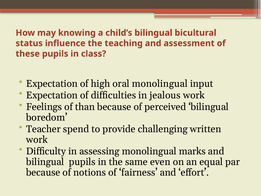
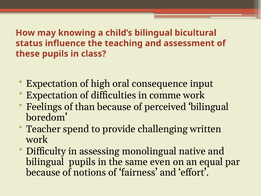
oral monolingual: monolingual -> consequence (160, 84)
jealous: jealous -> comme (165, 95)
marks: marks -> native (192, 151)
